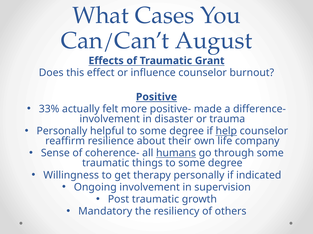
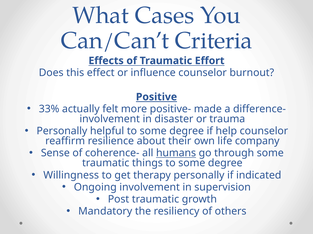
August: August -> Criteria (214, 41)
Grant: Grant -> Effort (210, 61)
help underline: present -> none (226, 131)
